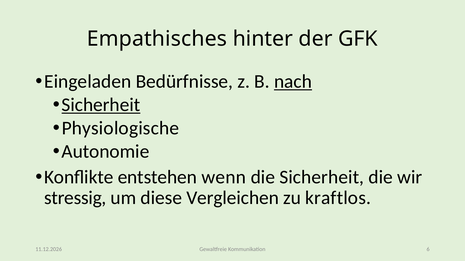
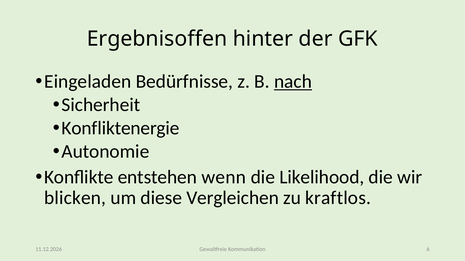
Empathisches: Empathisches -> Ergebnisoffen (157, 39)
Sicherheit underline: present -> none (101, 105)
Physiologische: Physiologische -> Konfliktenergie (121, 128)
die Sicherheit: Sicherheit -> Likelihood (322, 177)
stressig: stressig -> blicken (75, 198)
